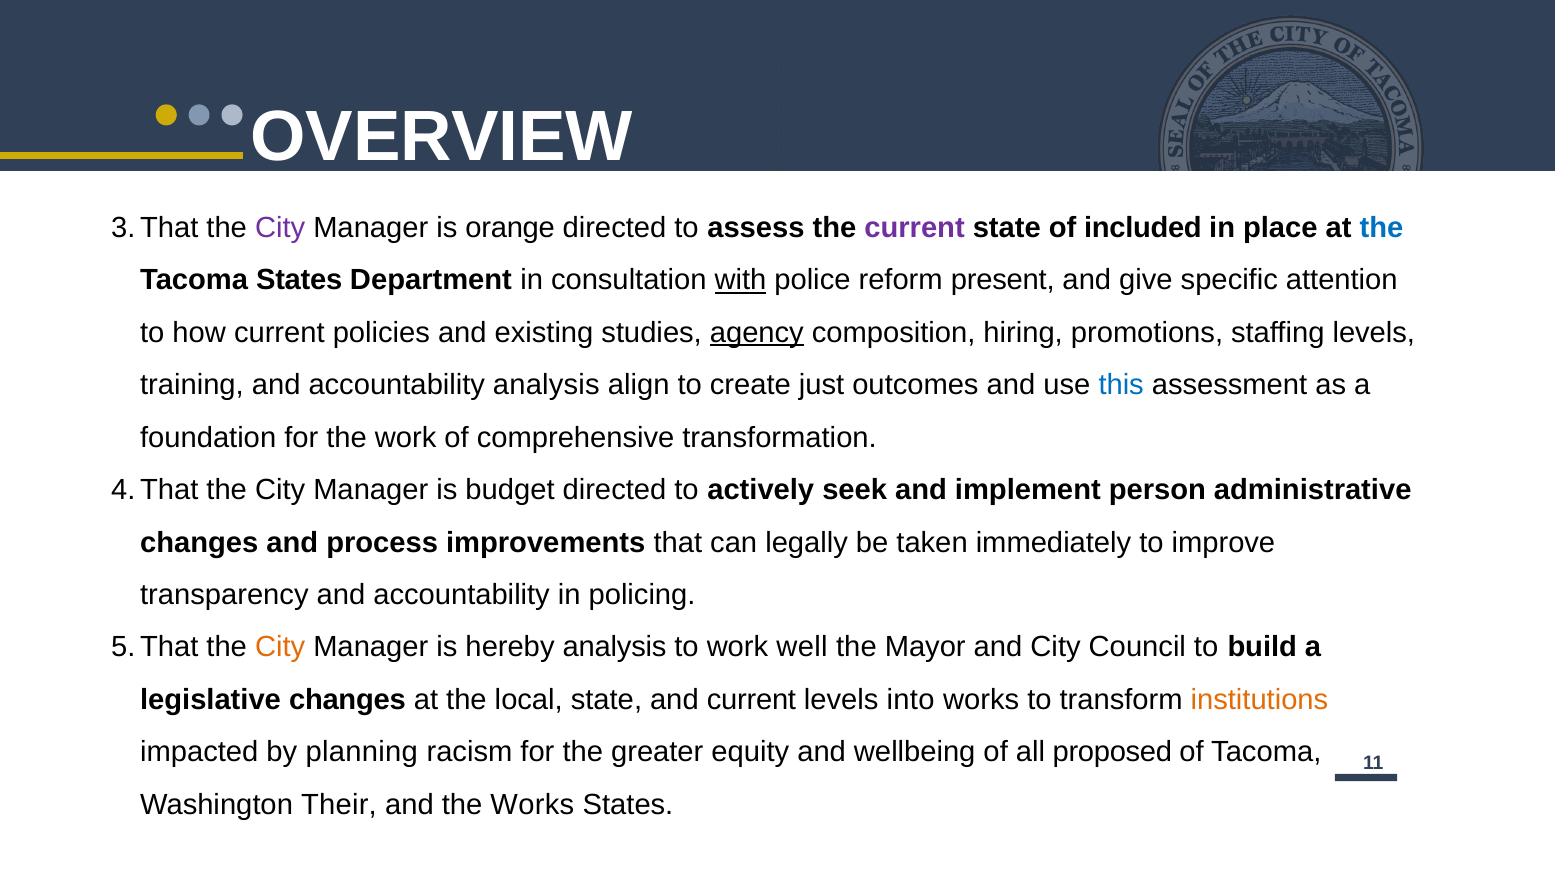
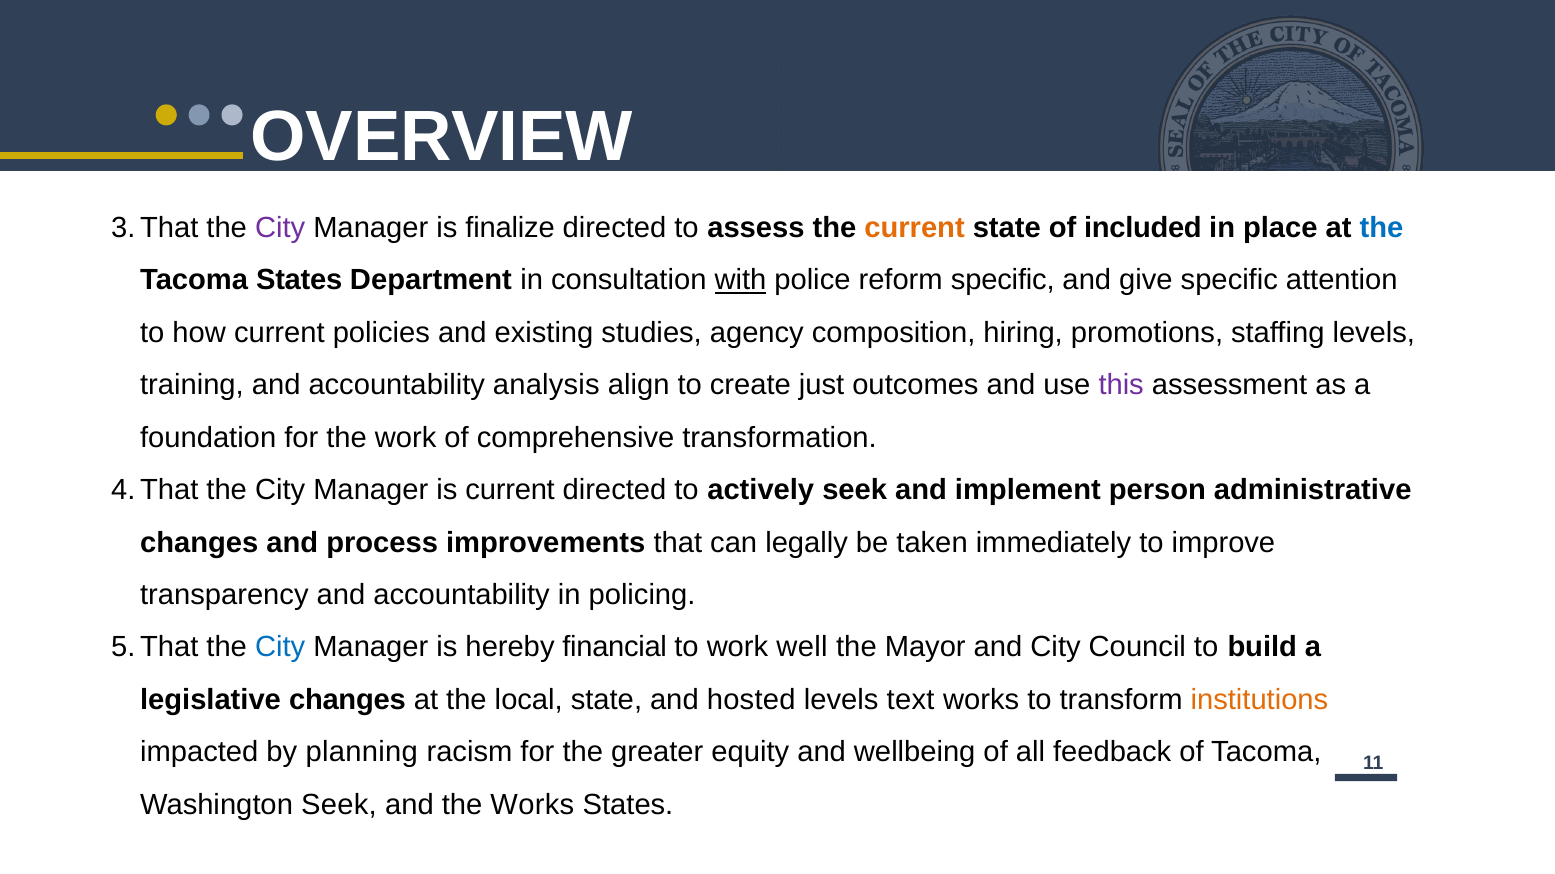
orange: orange -> finalize (510, 228)
current colour: purple -> orange (915, 228)
reform present: present -> specific (1003, 280)
agency underline: present -> none (757, 333)
this colour: blue -> purple (1121, 385)
is budget: budget -> current (510, 490)
City colour: orange -> blue (280, 648)
hereby analysis: analysis -> financial (615, 648)
and current: current -> hosted (751, 700)
into: into -> text (911, 700)
proposed: proposed -> feedback (1112, 753)
Washington Their: Their -> Seek (339, 805)
